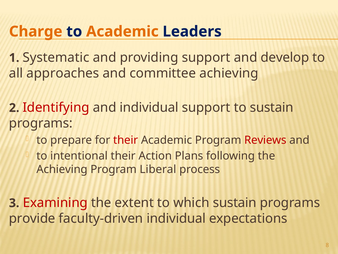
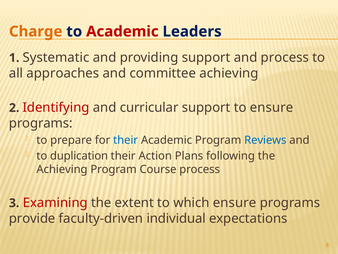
Academic colour: orange -> red (122, 31)
and develop: develop -> process (285, 57)
and individual: individual -> curricular (149, 107)
to sustain: sustain -> ensure (272, 107)
their colour: red -> blue (126, 140)
Reviews colour: red -> blue (265, 140)
intentional: intentional -> duplication (79, 156)
Liberal: Liberal -> Course (158, 169)
which sustain: sustain -> ensure (235, 202)
